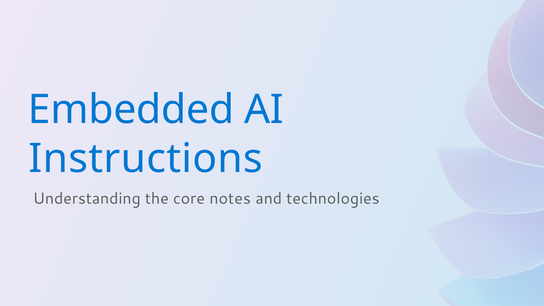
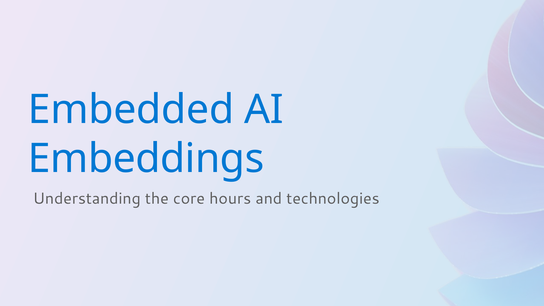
Instructions: Instructions -> Embeddings (146, 159)
notes: notes -> hours (230, 199)
